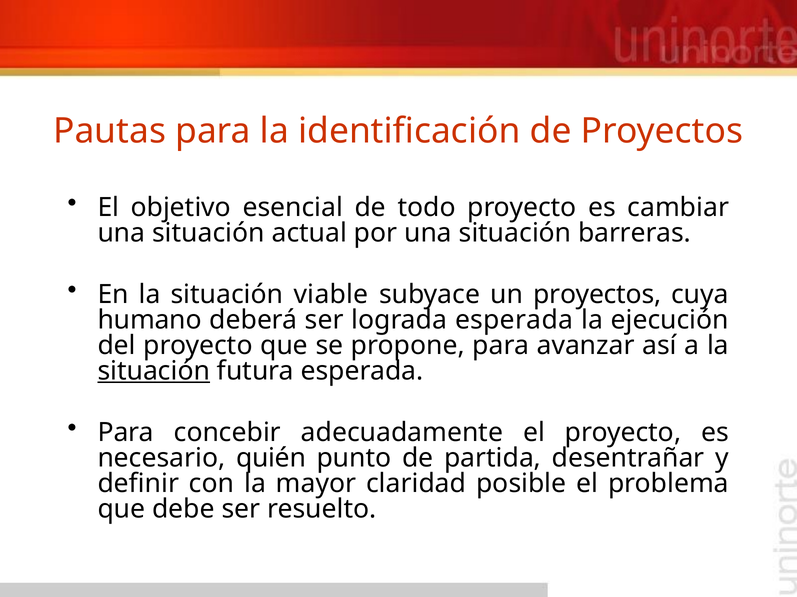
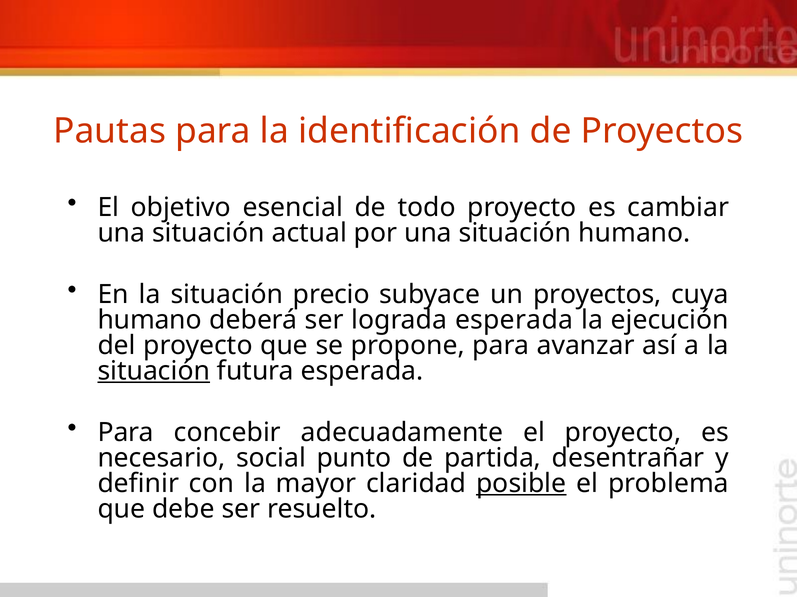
situación barreras: barreras -> humano (634, 233)
viable: viable -> precio (331, 295)
quién: quién -> social (271, 459)
posible underline: none -> present (521, 484)
